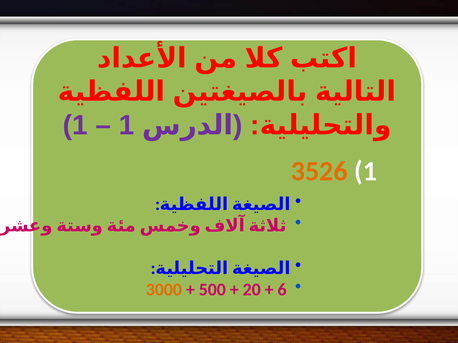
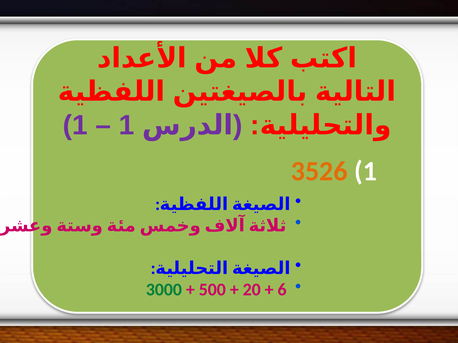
3000 colour: orange -> green (164, 290)
